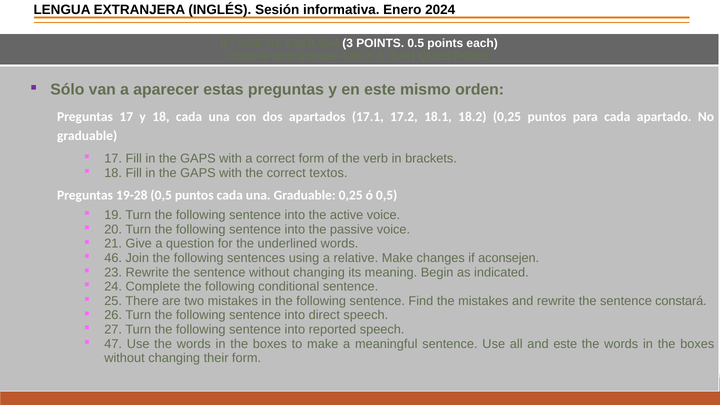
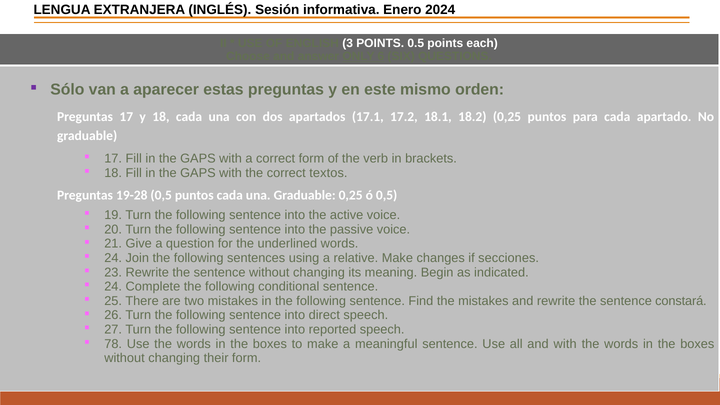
46: 46 -> 24 (113, 258)
aconsejen: aconsejen -> secciones (509, 258)
47: 47 -> 78 (113, 344)
and este: este -> with (565, 344)
